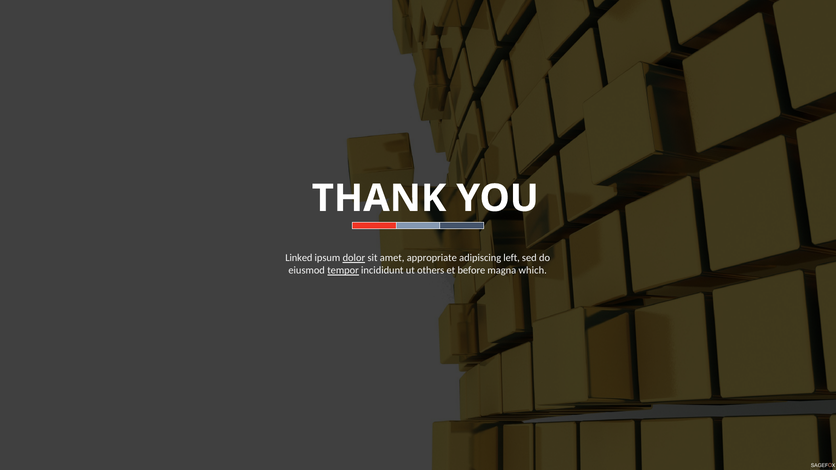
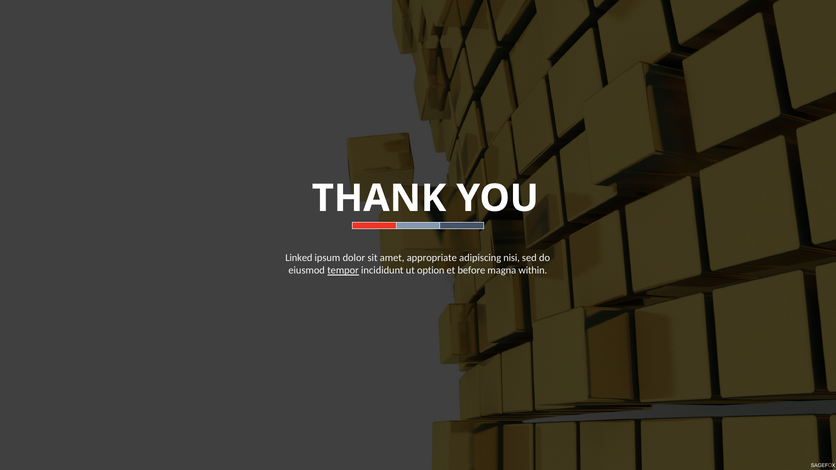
dolor underline: present -> none (354, 258)
left: left -> nisi (512, 258)
others: others -> option (431, 271)
which: which -> within (533, 271)
